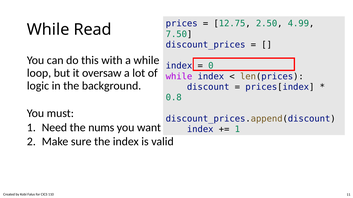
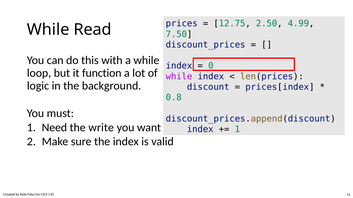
oversaw: oversaw -> function (102, 73)
nums: nums -> write (101, 128)
